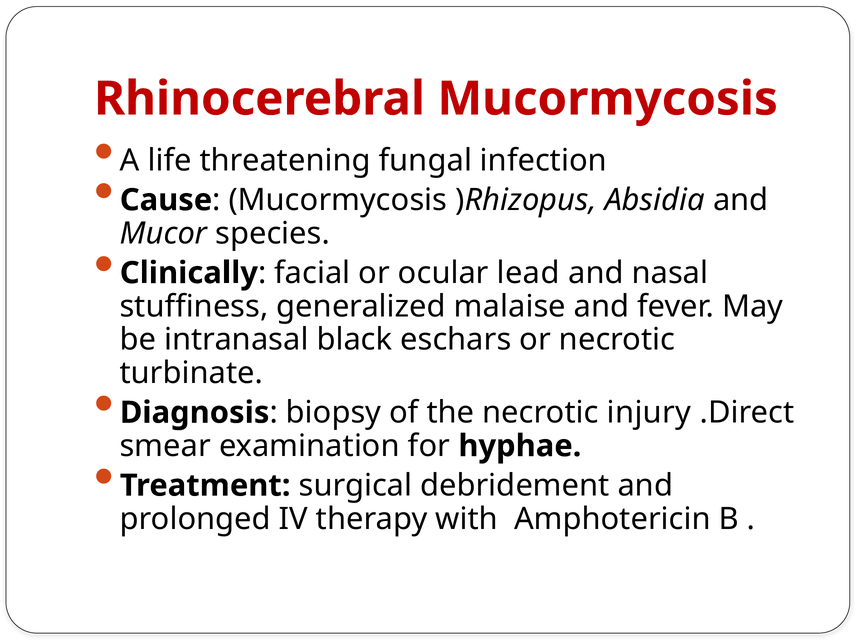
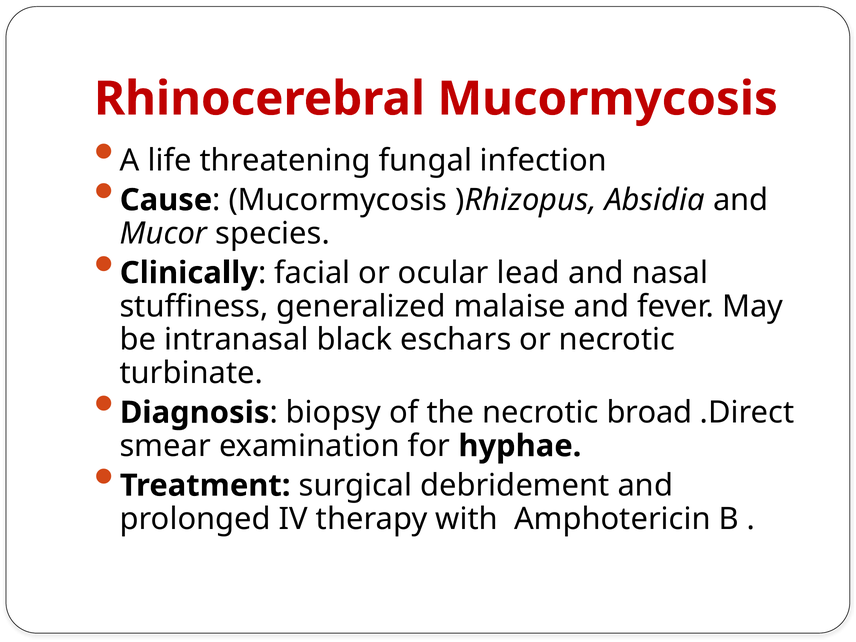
injury: injury -> broad (649, 413)
